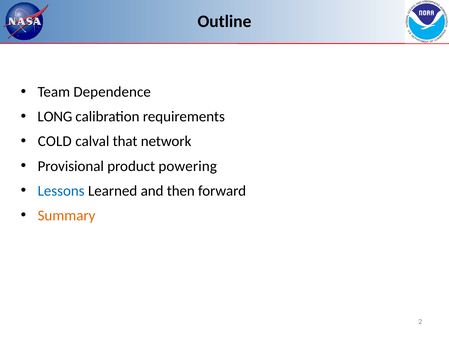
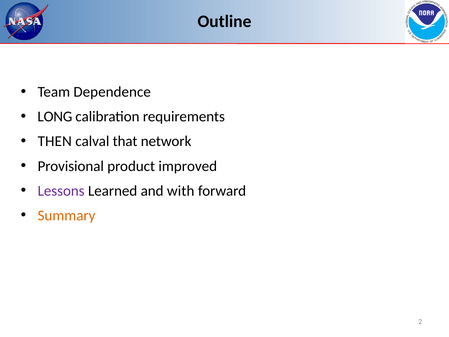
COLD: COLD -> THEN (55, 141)
powering: powering -> improved (188, 166)
Lessons colour: blue -> purple (61, 191)
then: then -> with (181, 191)
